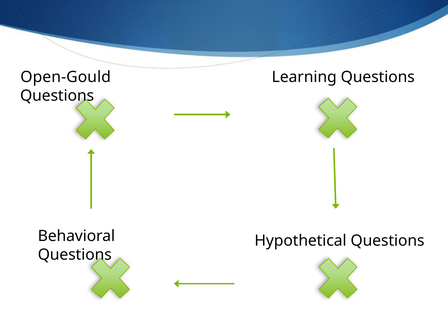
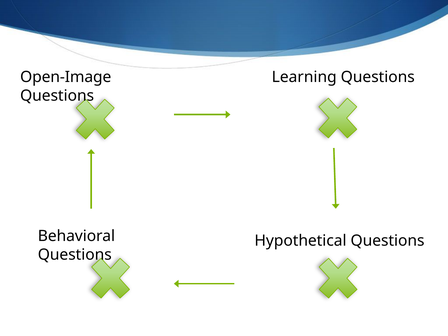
Open-Gould: Open-Gould -> Open-Image (66, 77)
